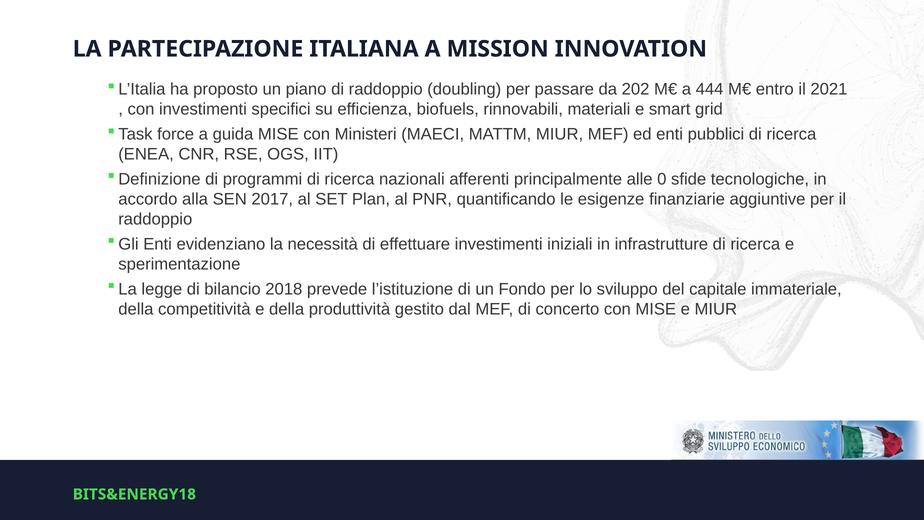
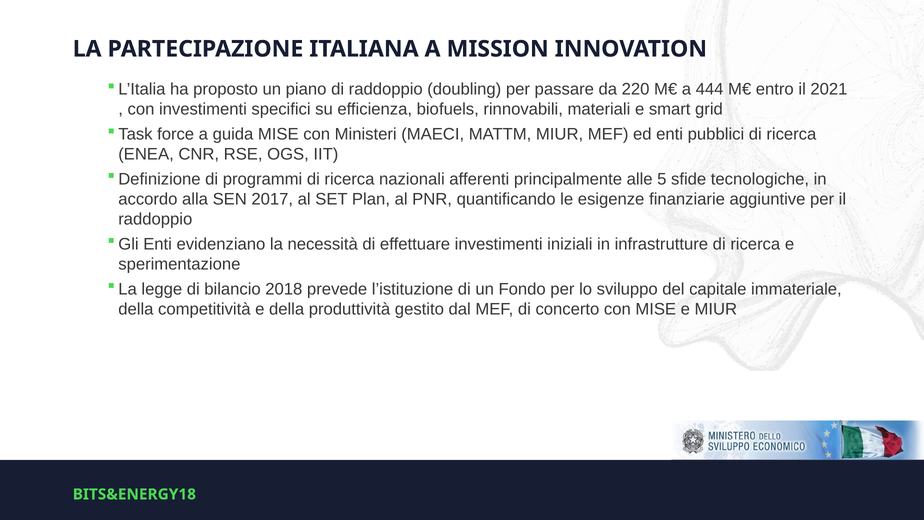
202: 202 -> 220 (636, 89)
0: 0 -> 5 (662, 179)
